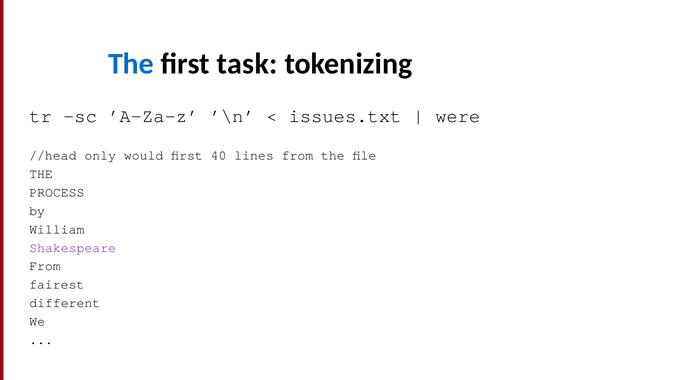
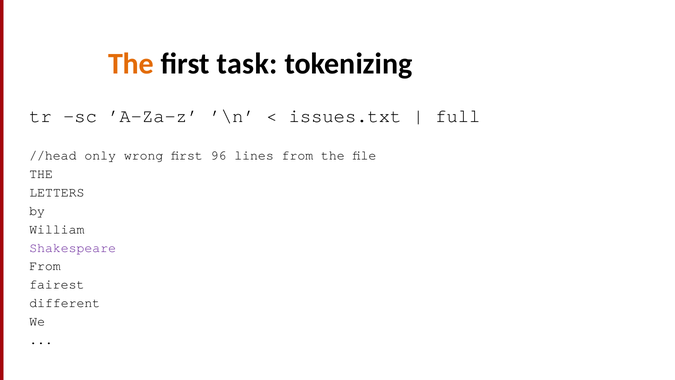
The colour: blue -> orange (131, 64)
were: were -> full (458, 116)
would: would -> wrong (144, 156)
40: 40 -> 96 (219, 156)
PROCESS: PROCESS -> LETTERS (57, 192)
